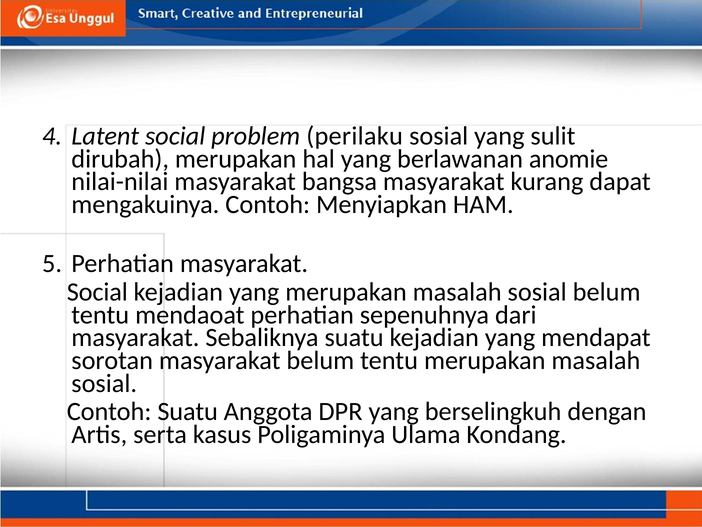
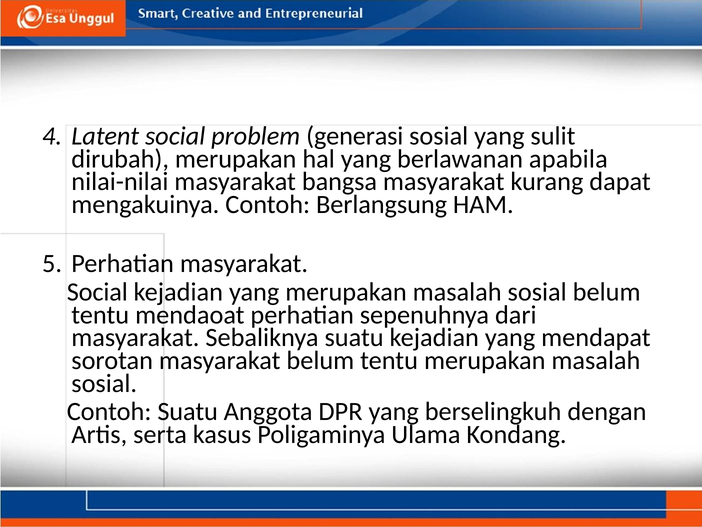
perilaku: perilaku -> generasi (355, 136)
anomie: anomie -> apabila (568, 159)
Menyiapkan: Menyiapkan -> Berlangsung (382, 204)
